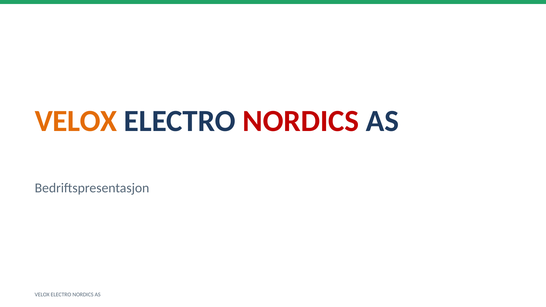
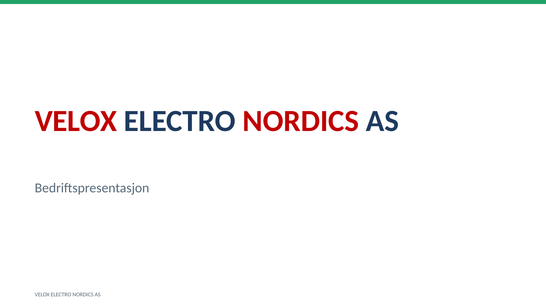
VELOX colour: orange -> red (76, 121)
